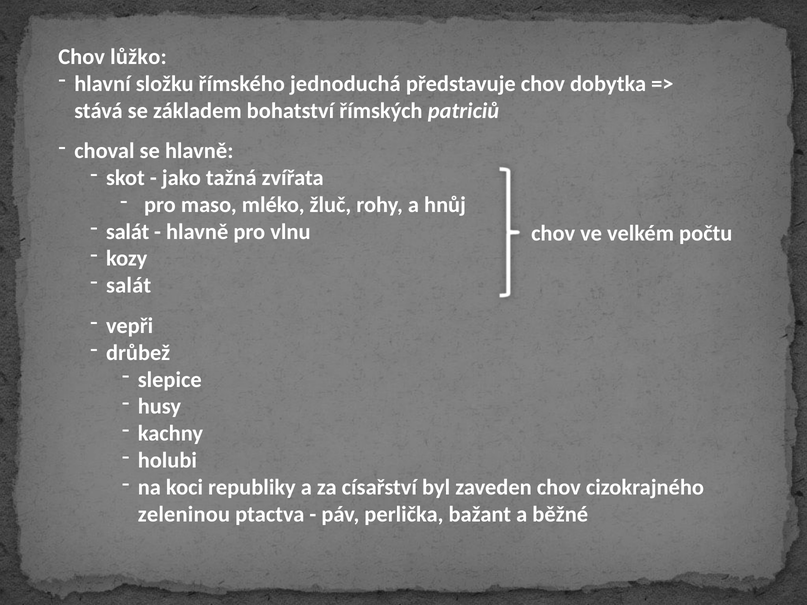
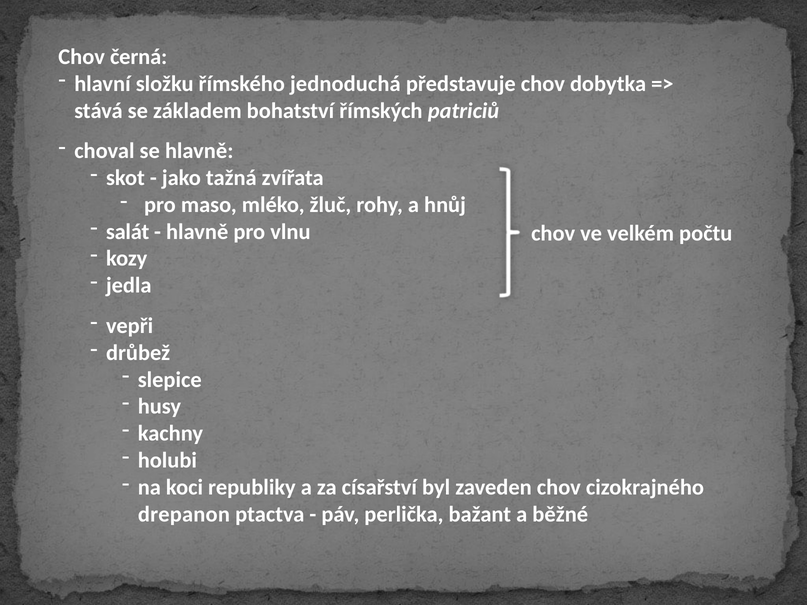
lůžko: lůžko -> černá (139, 57)
salát: salát -> jedla (129, 286)
zeleninou: zeleninou -> drepanon (184, 514)
